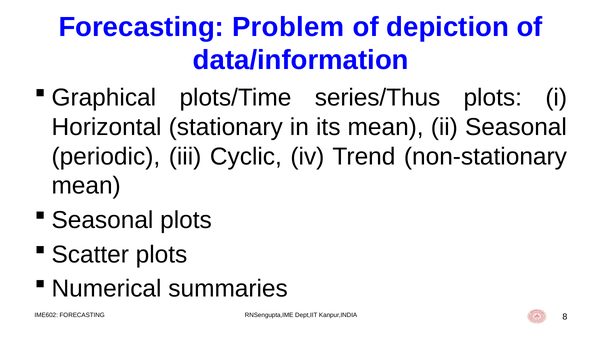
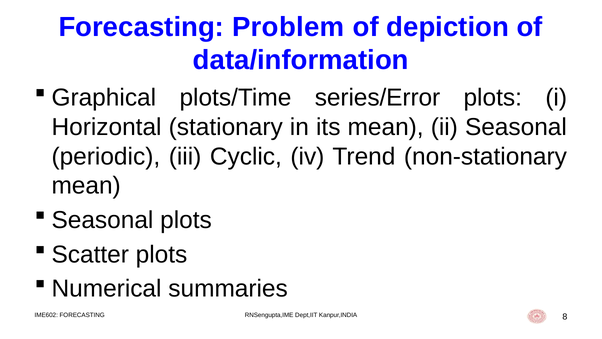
series/Thus: series/Thus -> series/Error (378, 98)
